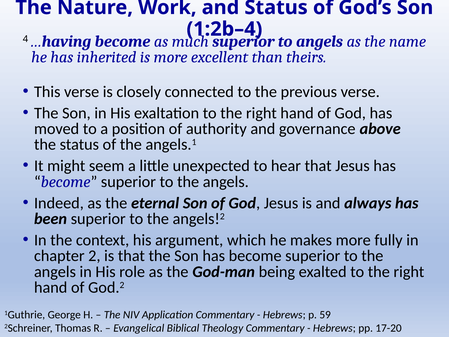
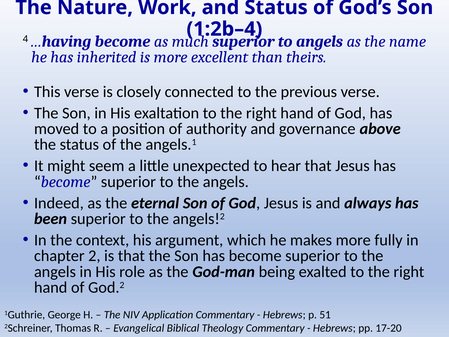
59: 59 -> 51 (325, 314)
